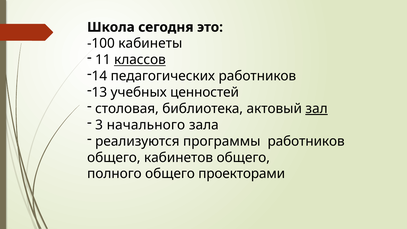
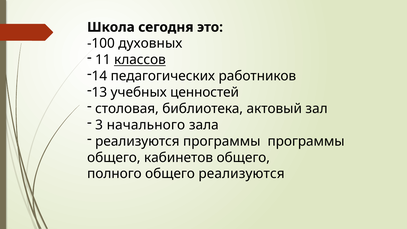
кабинеты: кабинеты -> духовных (150, 44)
зал underline: present -> none (317, 109)
программы работников: работников -> программы (306, 141)
общего проекторами: проекторами -> реализуются (242, 174)
